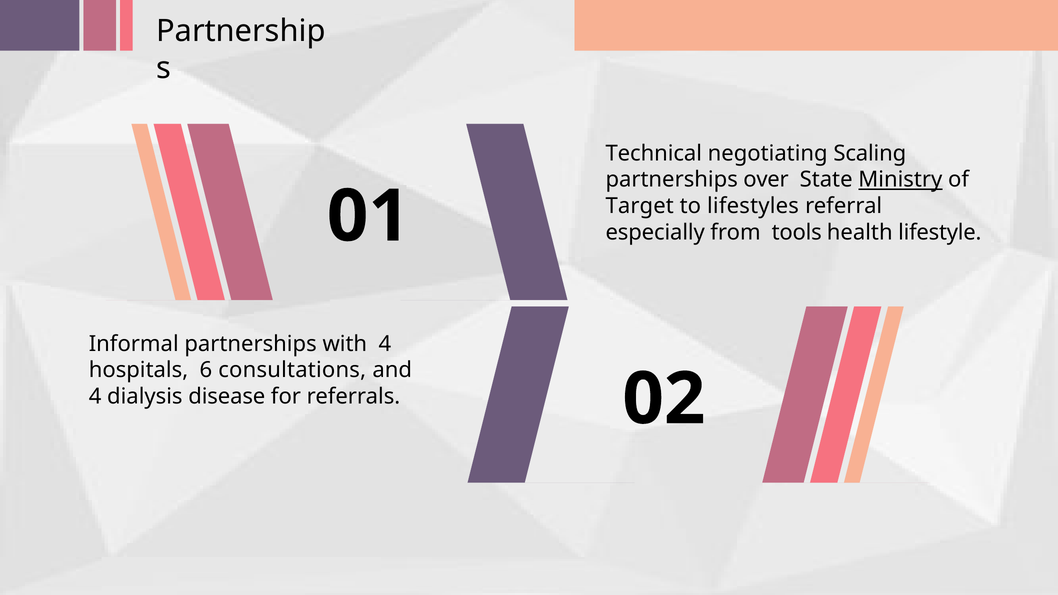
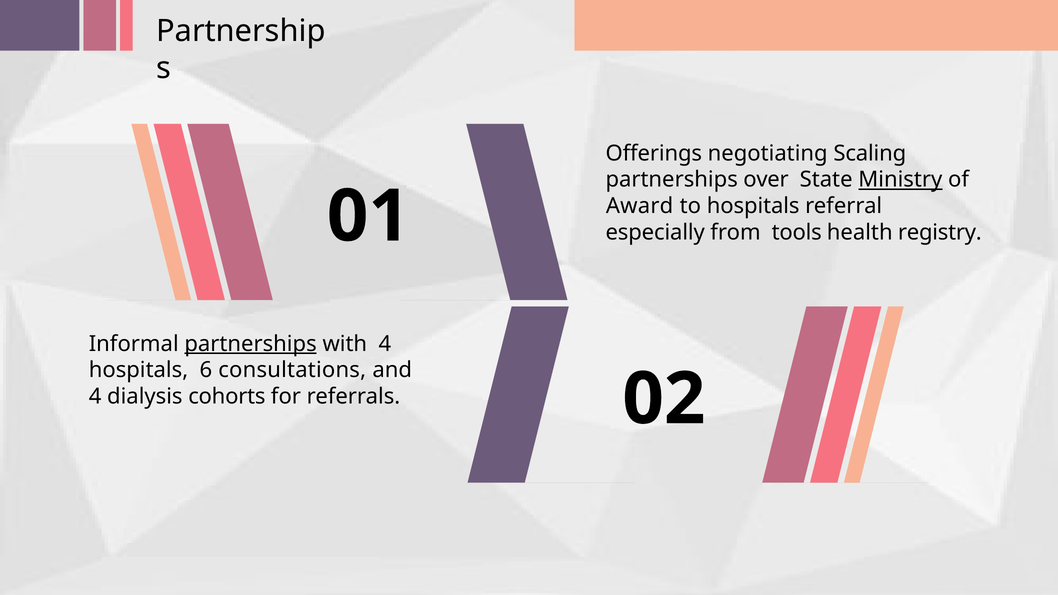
Technical: Technical -> Offerings (654, 153)
Target: Target -> Award (640, 206)
to lifestyles: lifestyles -> hospitals (753, 206)
lifestyle: lifestyle -> registry (940, 233)
partnerships underline: none -> present (251, 344)
disease: disease -> cohorts (227, 397)
